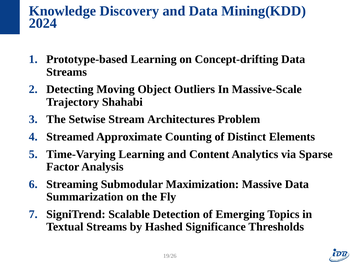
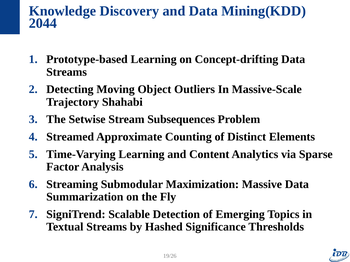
2024: 2024 -> 2044 (43, 23)
Architectures: Architectures -> Subsequences (181, 120)
